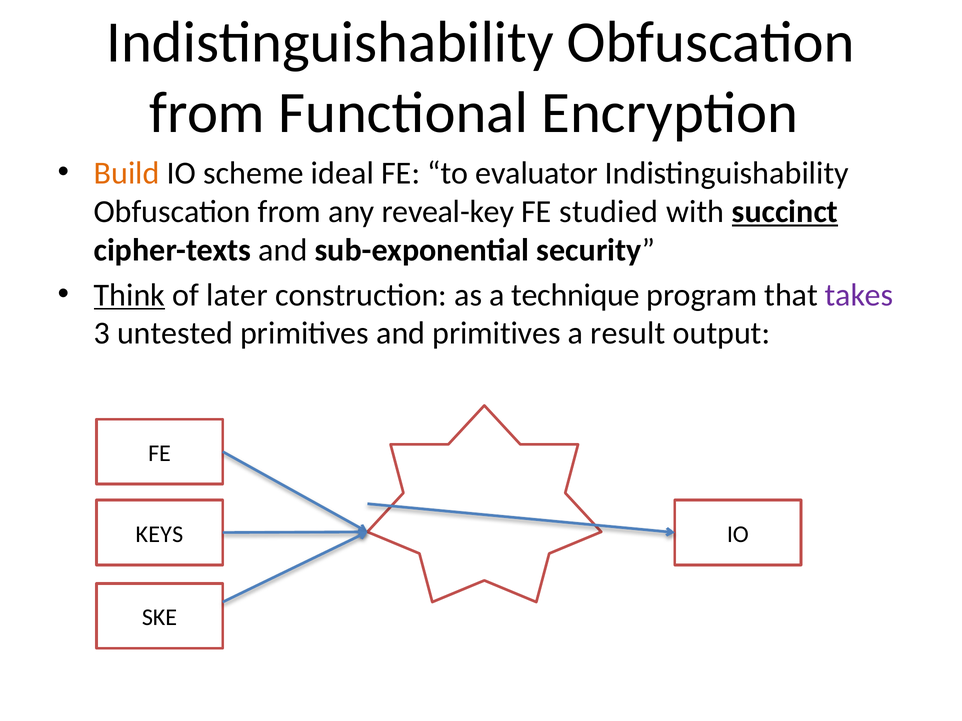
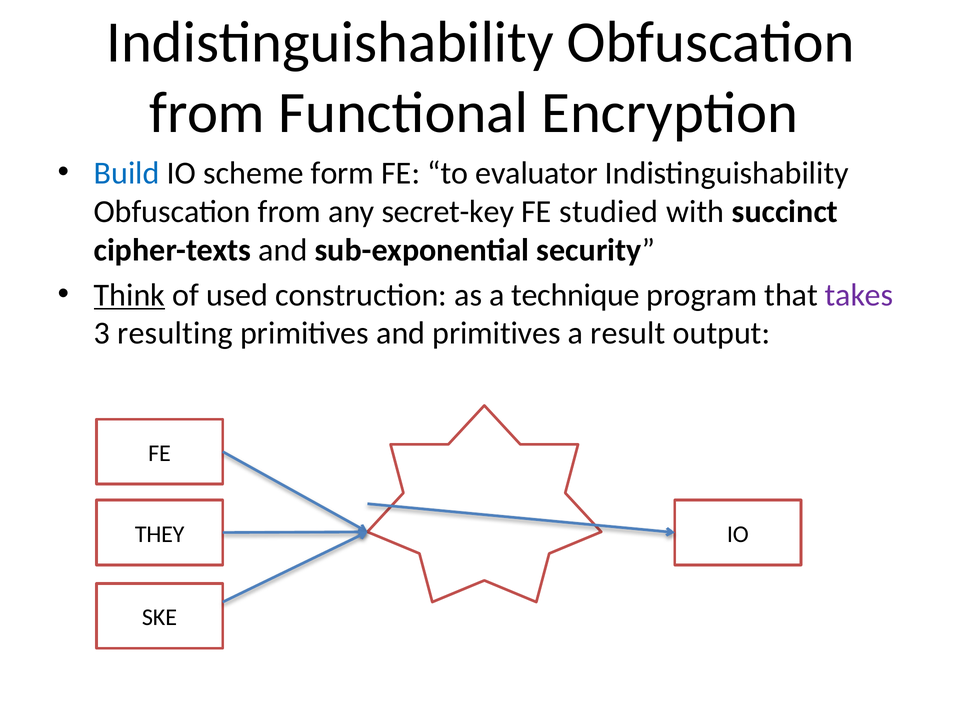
Build colour: orange -> blue (127, 173)
ideal: ideal -> form (342, 173)
reveal-key: reveal-key -> secret-key (448, 212)
succinct underline: present -> none (785, 212)
later: later -> used (237, 295)
untested: untested -> resulting (175, 334)
KEYS: KEYS -> THEY (160, 535)
